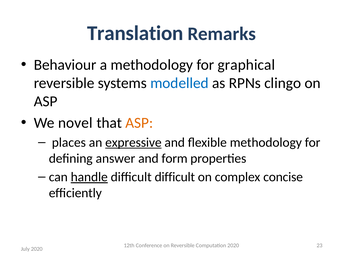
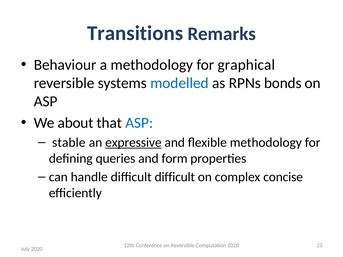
Translation: Translation -> Transitions (135, 33)
clingo: clingo -> bonds (283, 83)
novel: novel -> about (76, 123)
ASP colour: orange -> blue (139, 123)
places: places -> stable (69, 143)
answer: answer -> queries (116, 159)
handle underline: present -> none (89, 177)
